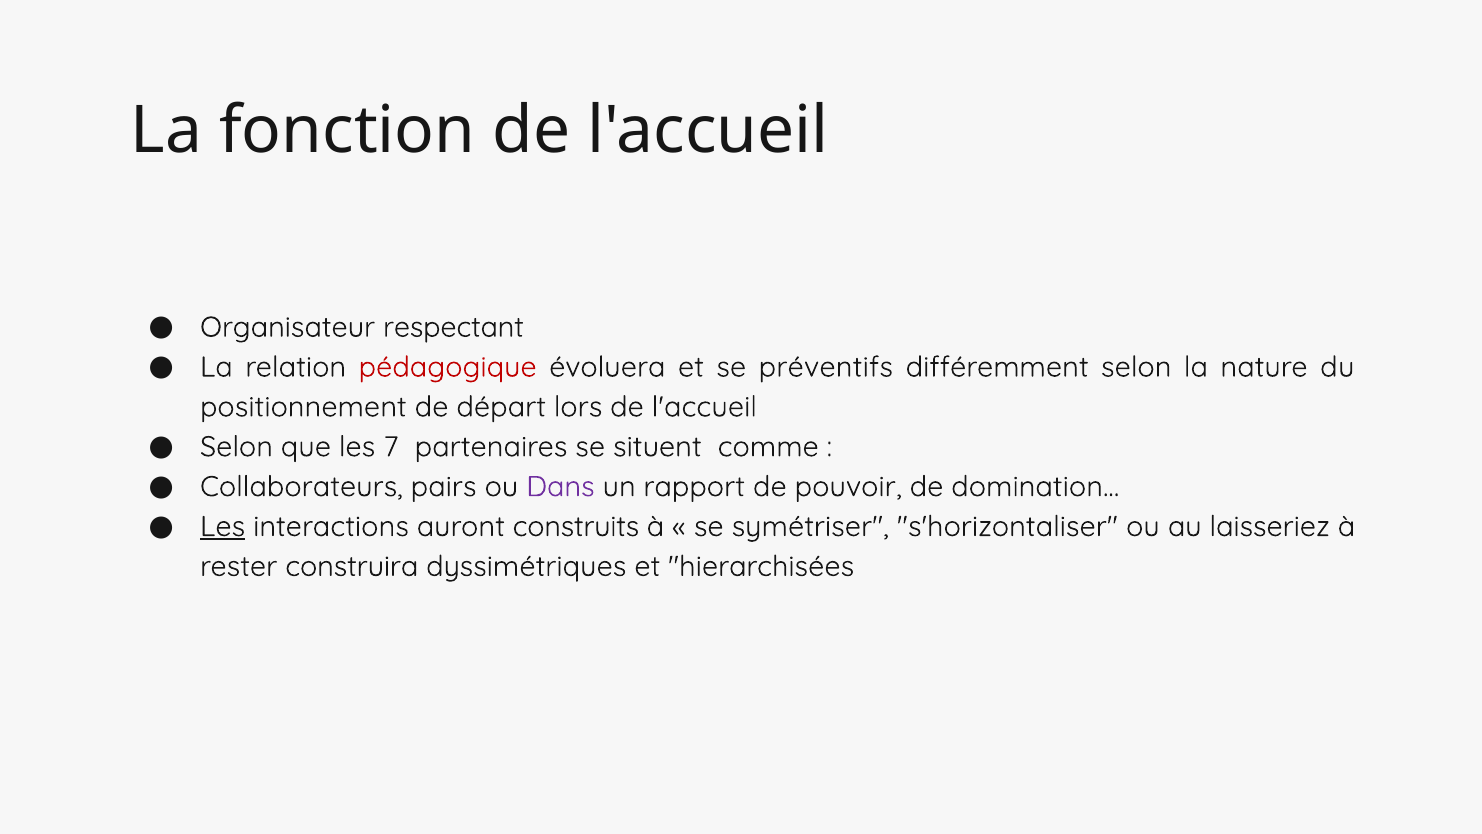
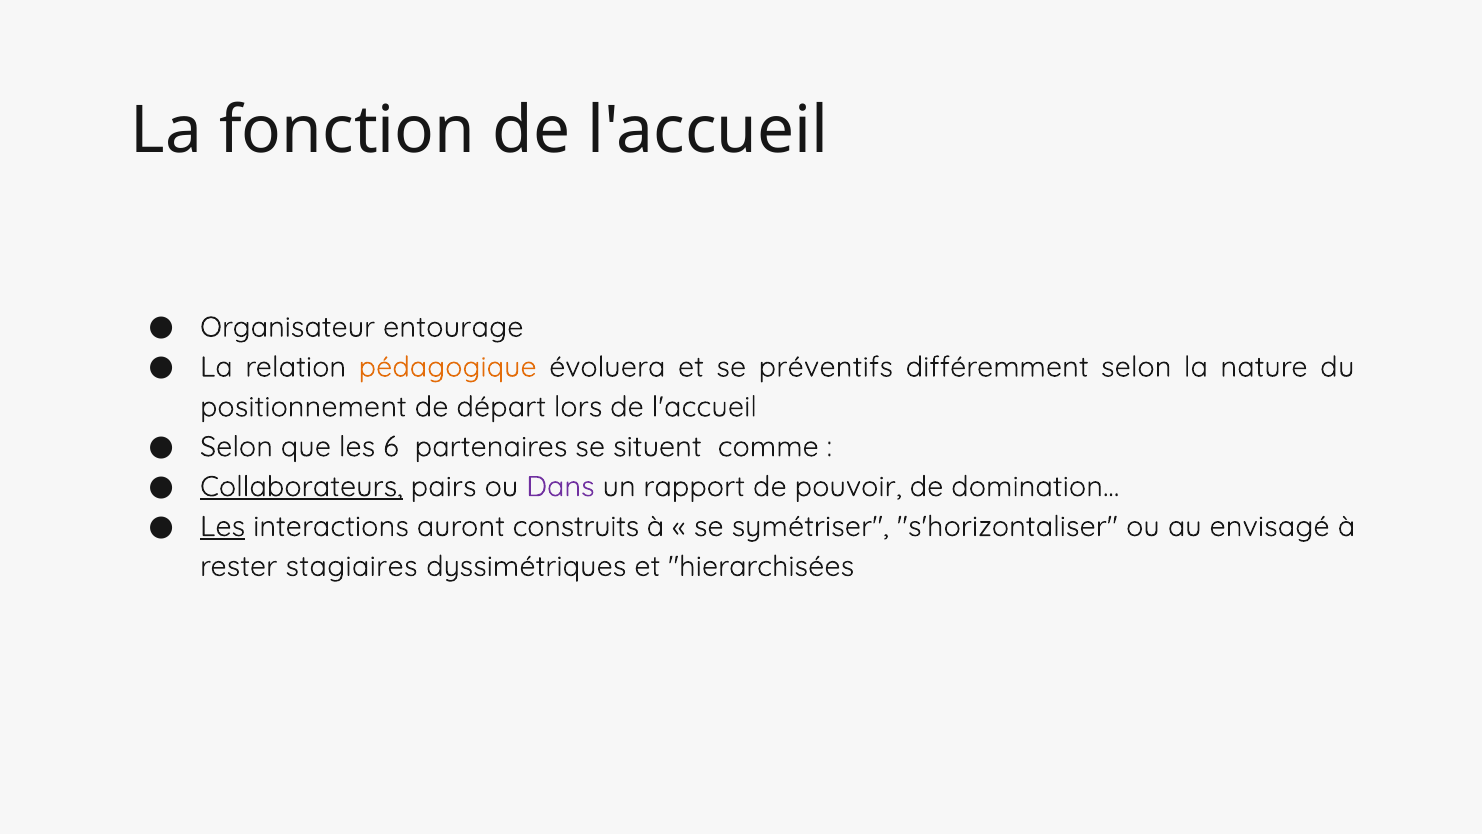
respectant: respectant -> entourage (453, 327)
pédagogique colour: red -> orange (448, 367)
7: 7 -> 6 (391, 447)
Collaborateurs underline: none -> present (301, 486)
laisseriez: laisseriez -> envisagé (1270, 526)
construira: construira -> stagiaires (352, 566)
